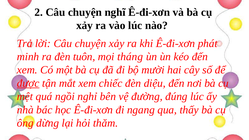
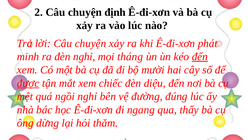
nghĩ: nghĩ -> định (115, 12)
đèn tuôn: tuôn -> nghỉ (84, 57)
đến underline: none -> present (200, 57)
